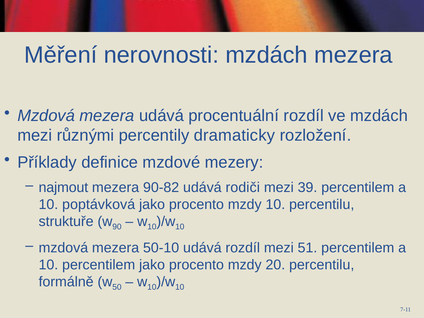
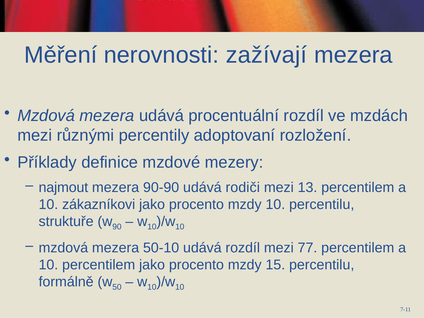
nerovnosti mzdách: mzdách -> zažívají (266, 55)
dramaticky: dramaticky -> adoptovaní (234, 135)
90-82: 90-82 -> 90-90 (161, 188)
39: 39 -> 13 (308, 188)
poptávková: poptávková -> zákazníkovi (99, 204)
51: 51 -> 77 (307, 248)
20: 20 -> 15 (275, 265)
